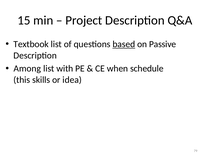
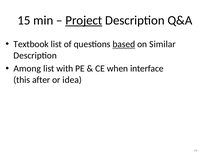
Project underline: none -> present (84, 20)
Passive: Passive -> Similar (163, 44)
schedule: schedule -> interface (147, 68)
skills: skills -> after (41, 80)
